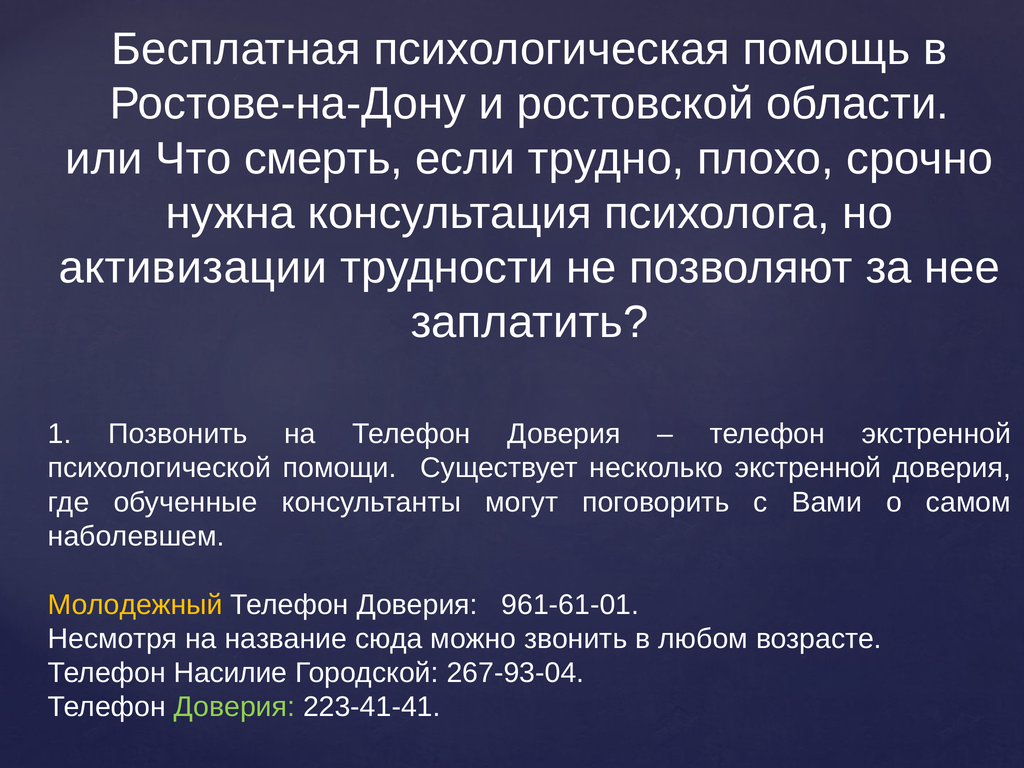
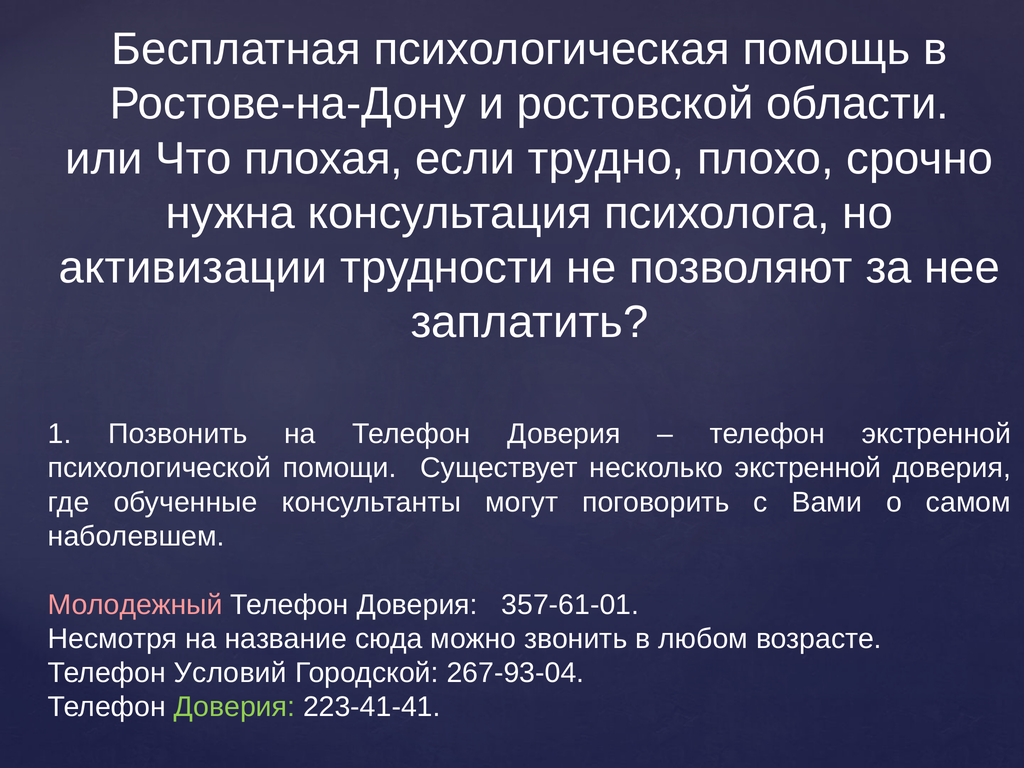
смерть: смерть -> плохая (324, 159)
Молодежный colour: yellow -> pink (135, 605)
961-61-01: 961-61-01 -> 357-61-01 (570, 605)
Насилие: Насилие -> Условий (230, 673)
